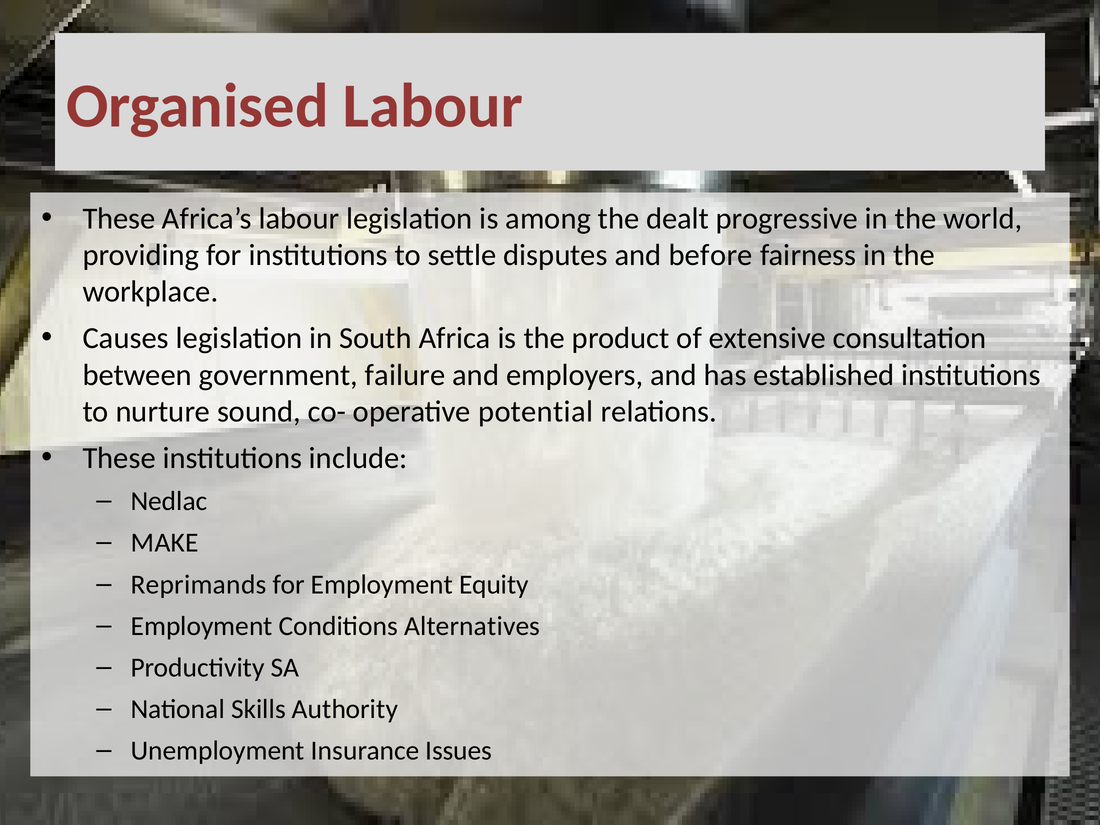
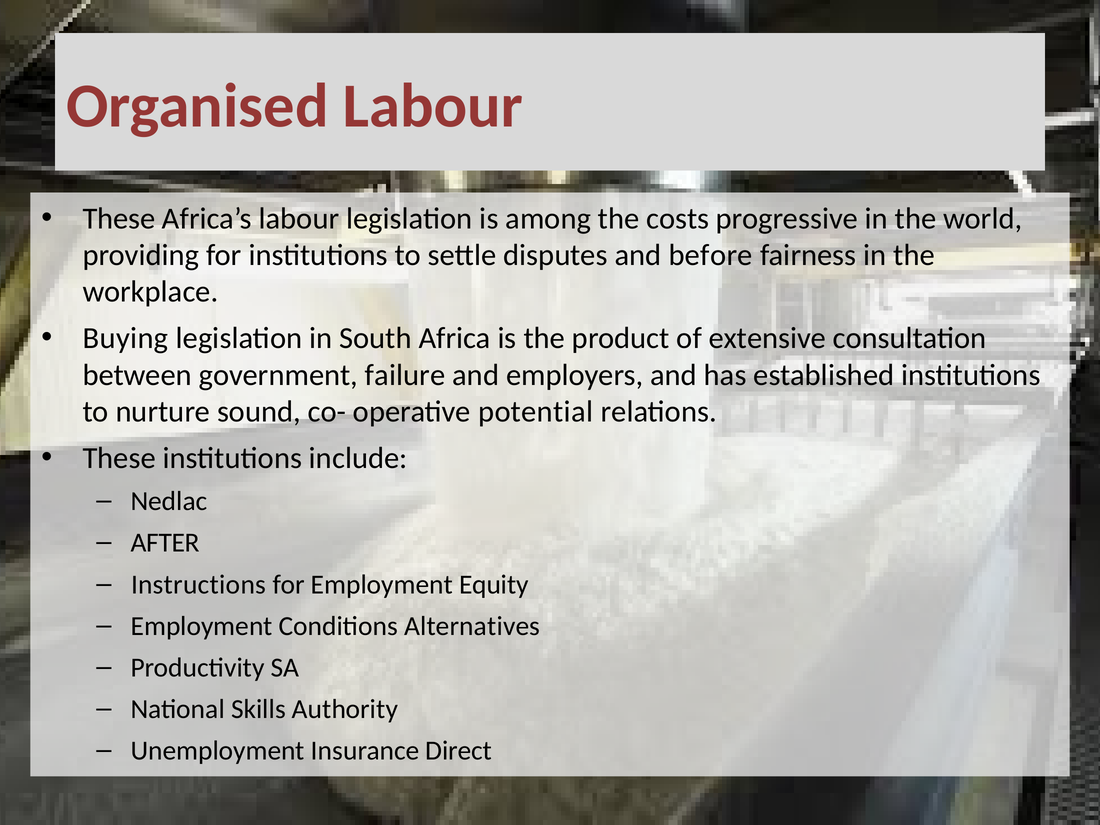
dealt: dealt -> costs (678, 218)
Causes: Causes -> Buying (126, 338)
MAKE: MAKE -> AFTER (165, 543)
Reprimands: Reprimands -> Instructions (199, 584)
Issues: Issues -> Direct (459, 751)
